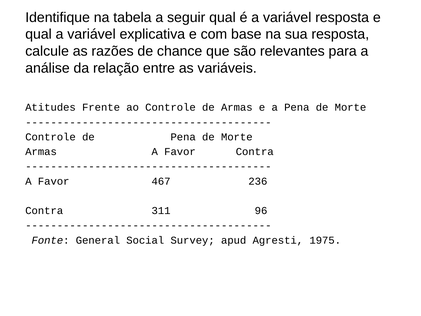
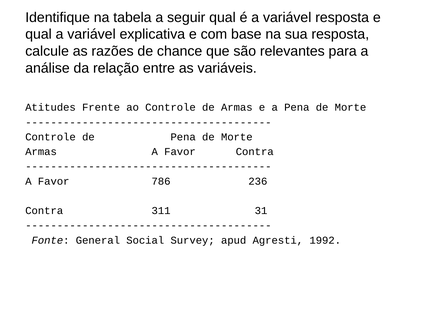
467: 467 -> 786 (161, 181)
96: 96 -> 31 (261, 211)
1975: 1975 -> 1992 (325, 240)
